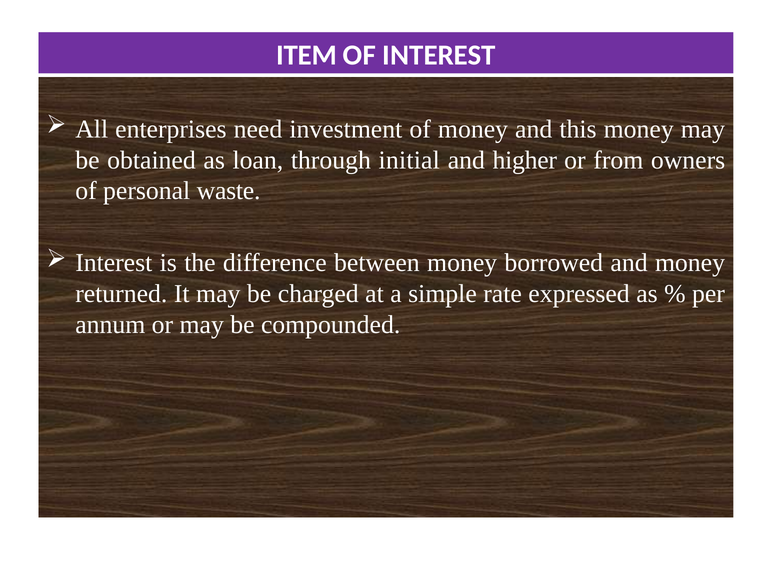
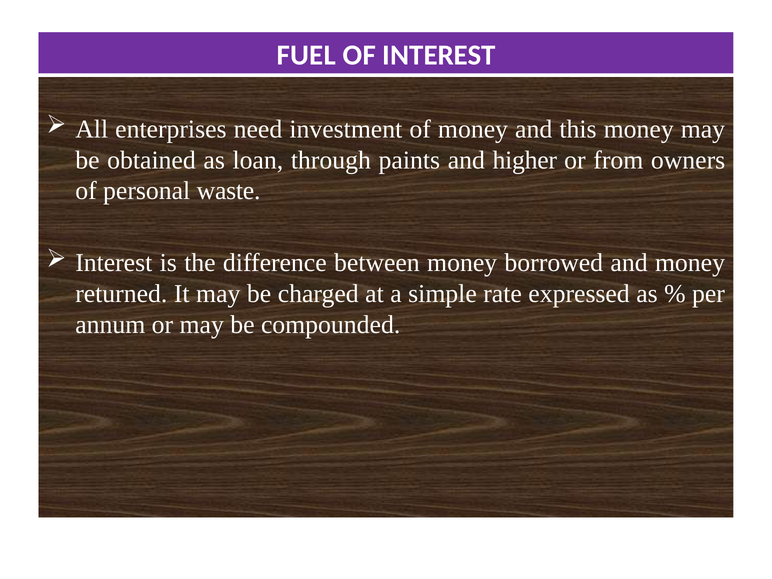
ITEM: ITEM -> FUEL (306, 55)
initial: initial -> paints (409, 160)
